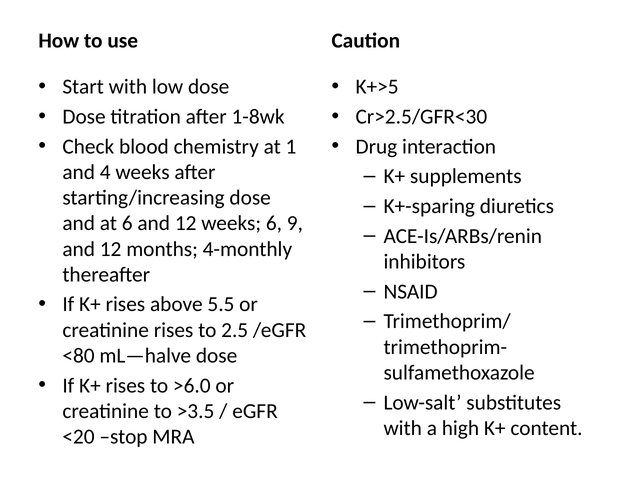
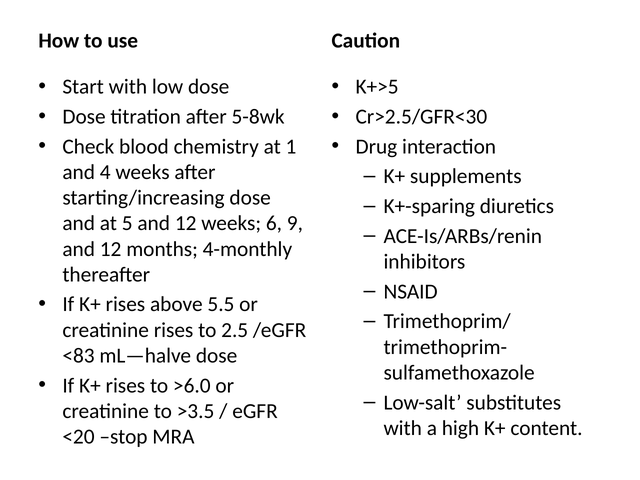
1-8wk: 1-8wk -> 5-8wk (258, 117)
at 6: 6 -> 5 (127, 223)
<80: <80 -> <83 (79, 356)
